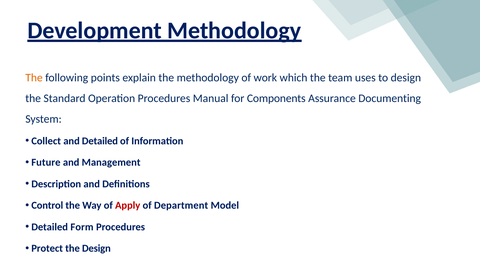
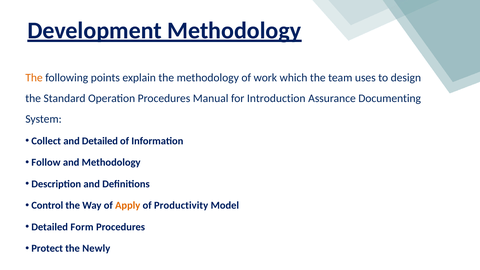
Components: Components -> Introduction (276, 98)
Future: Future -> Follow (46, 163)
and Management: Management -> Methodology (111, 163)
Apply colour: red -> orange (128, 205)
Department: Department -> Productivity (181, 205)
the Design: Design -> Newly (96, 248)
